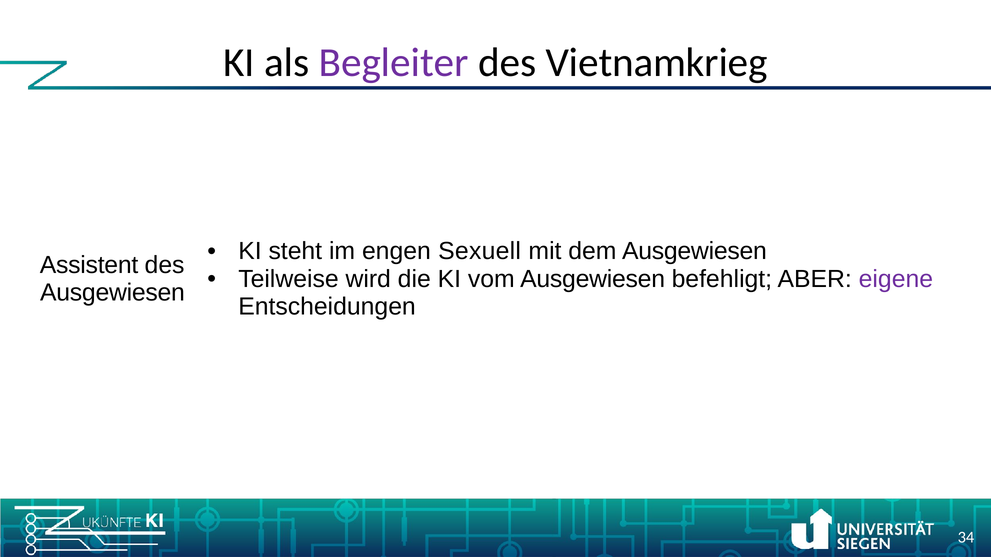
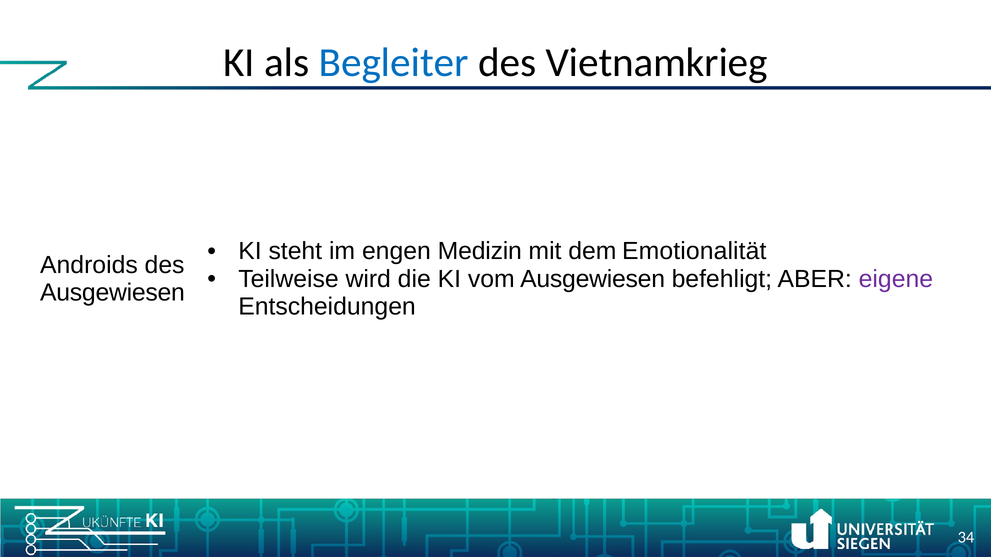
Begleiter colour: purple -> blue (394, 63)
Sexuell: Sexuell -> Medizin (480, 251)
dem Ausgewiesen: Ausgewiesen -> Emotionalität (694, 251)
Assistent: Assistent -> Androids (89, 265)
